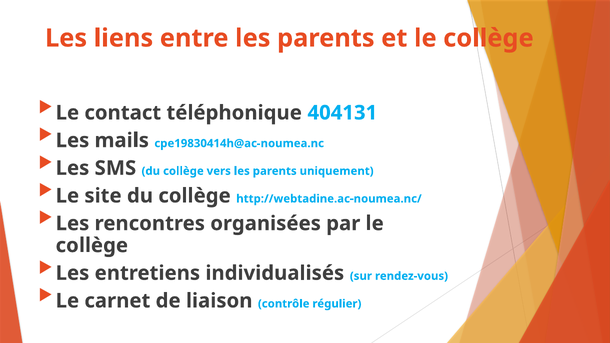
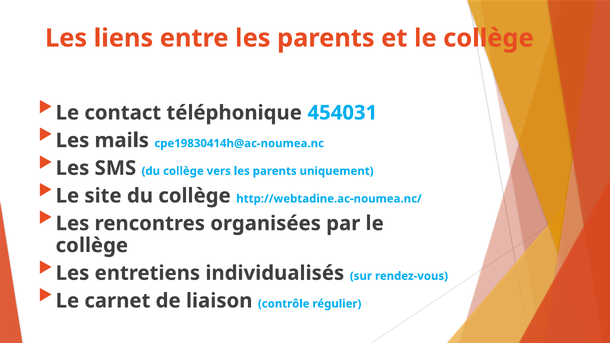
404131: 404131 -> 454031 (342, 113)
